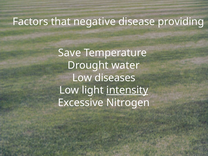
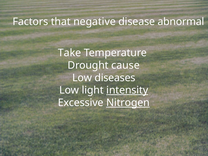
providing: providing -> abnormal (181, 22)
Save: Save -> Take (70, 53)
water: water -> cause (126, 65)
Nitrogen underline: none -> present (128, 103)
